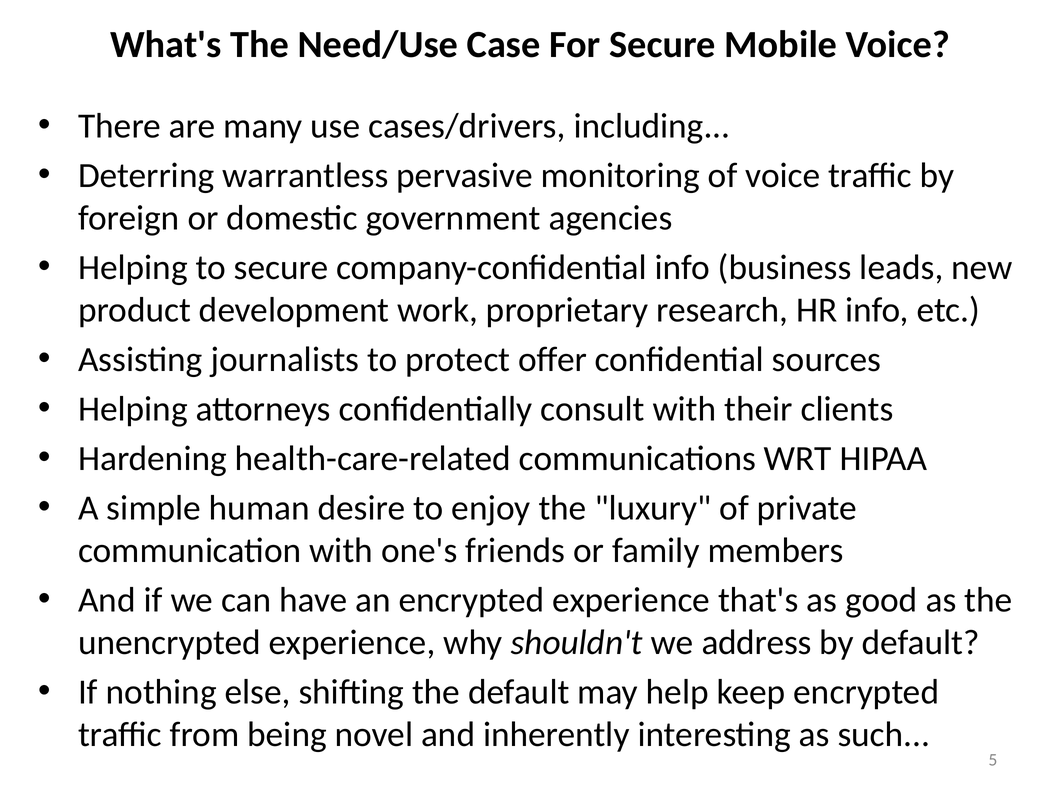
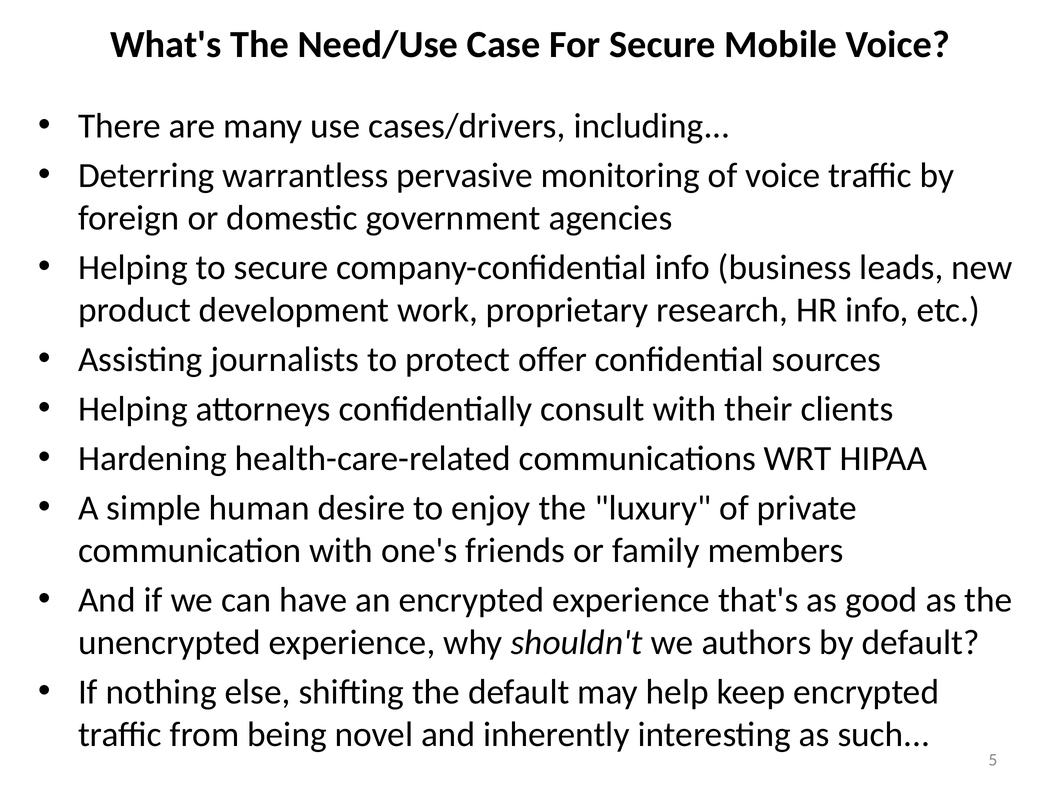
address: address -> authors (756, 642)
